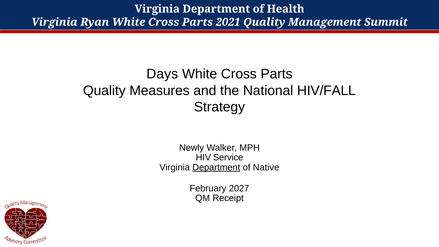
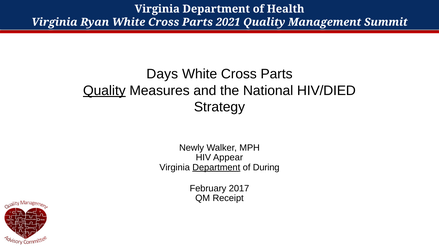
Quality underline: none -> present (104, 91)
HIV/FALL: HIV/FALL -> HIV/DIED (326, 91)
Service: Service -> Appear (228, 158)
Native: Native -> During (266, 167)
2027: 2027 -> 2017 (239, 188)
